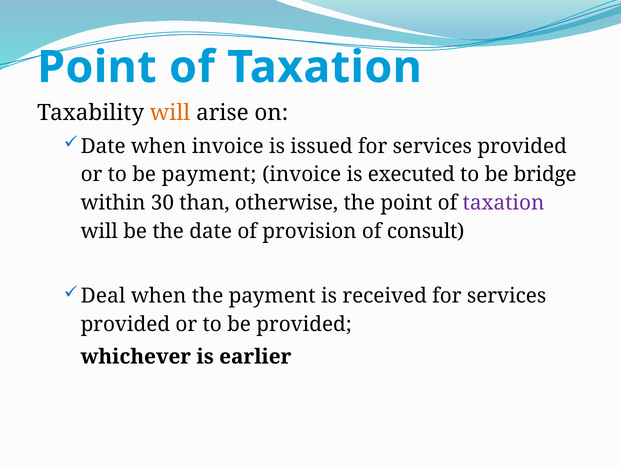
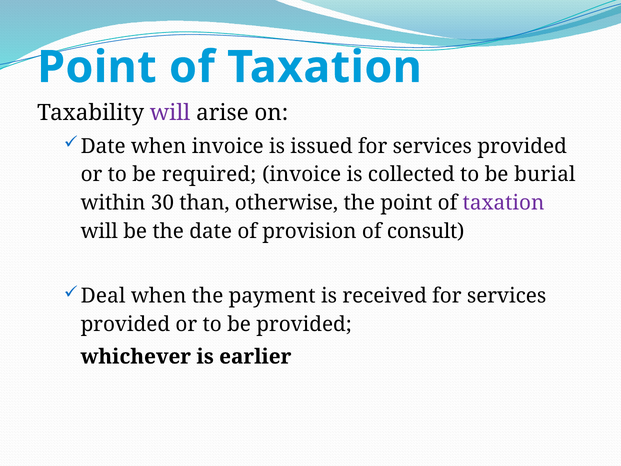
will colour: orange -> purple (170, 113)
be payment: payment -> required (209, 175)
executed: executed -> collected (411, 175)
bridge: bridge -> burial (545, 175)
